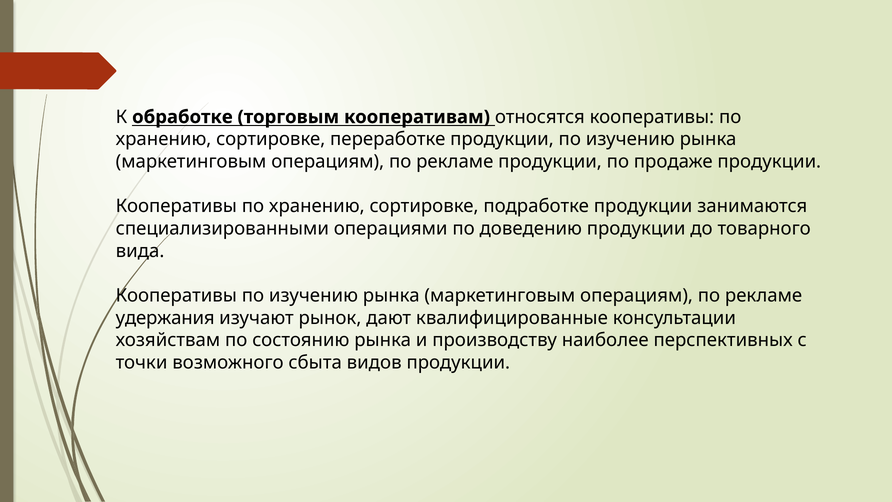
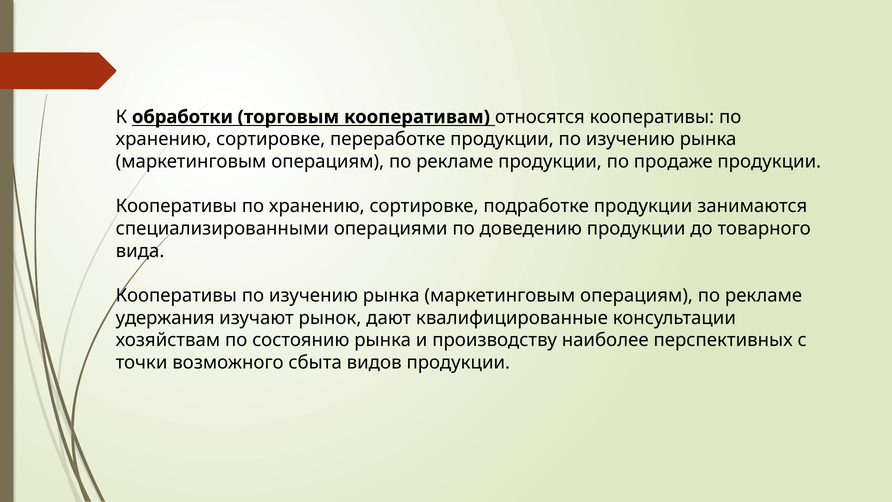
обработке: обработке -> обработки (182, 117)
